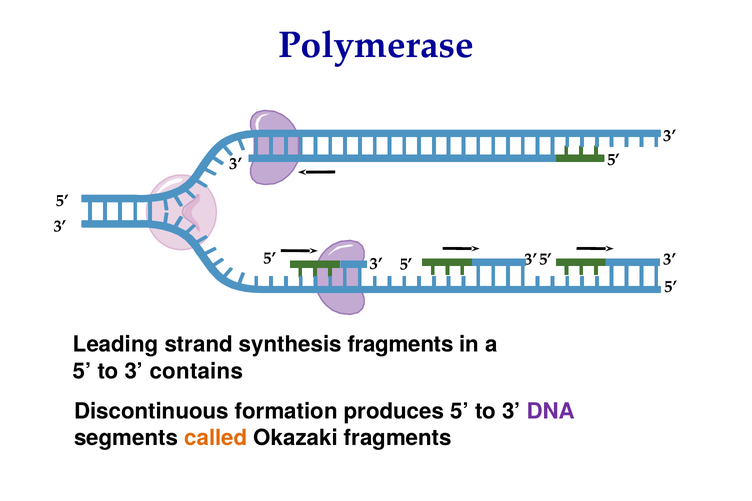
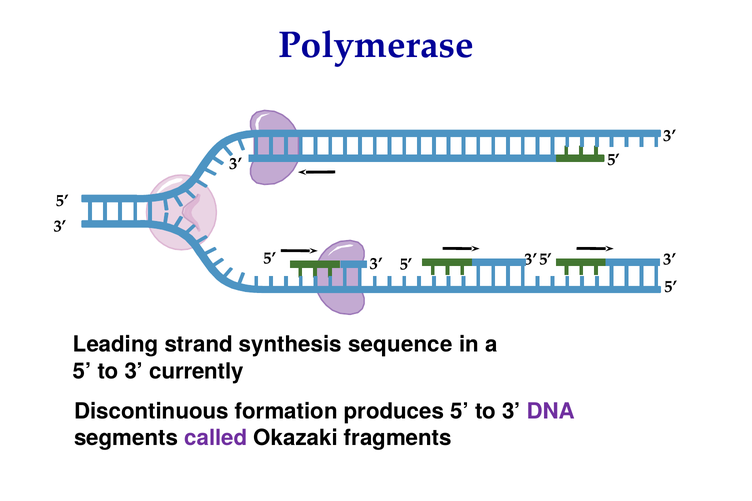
synthesis fragments: fragments -> sequence (400, 345)
contains: contains -> currently (197, 372)
called colour: orange -> purple (216, 438)
